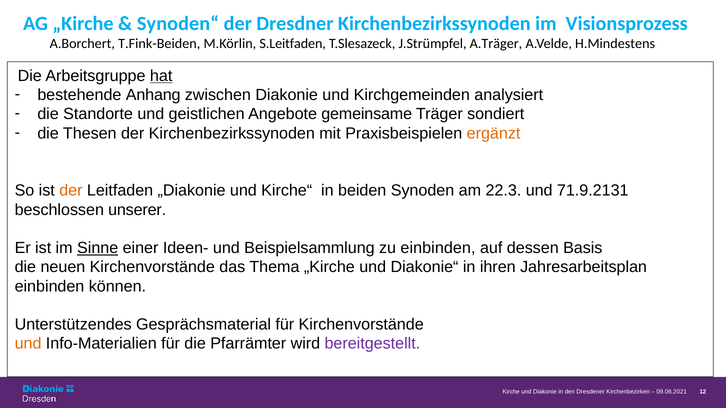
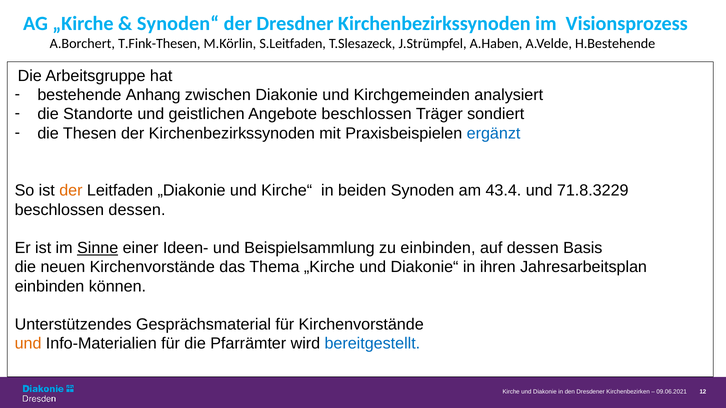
T.Fink-Beiden: T.Fink-Beiden -> T.Fink-Thesen (159, 44)
A.Träger: A.Träger -> A.Haben (496, 44)
H.Mindestens: H.Mindestens -> H.Bestehende (615, 44)
hat underline: present -> none (161, 76)
Angebote gemeinsame: gemeinsame -> beschlossen (367, 114)
ergänzt colour: orange -> blue (494, 133)
22.3: 22.3 -> 43.4 (503, 191)
71.9.2131: 71.9.2131 -> 71.8.3229 (593, 191)
beschlossen unserer: unserer -> dessen (137, 210)
bereitgestellt colour: purple -> blue (372, 344)
